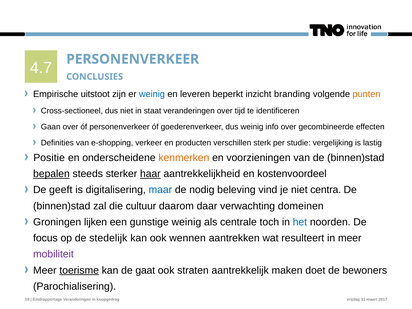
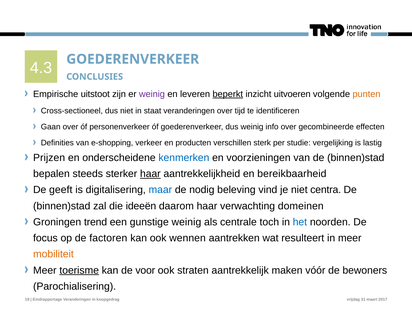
PERSONENVERKEER: PERSONENVERKEER -> GOEDERENVERKEER (133, 59)
4.7: 4.7 -> 4.3 (41, 68)
weinig colour: blue -> purple (152, 94)
beperkt underline: none -> present (228, 94)
branding: branding -> uitvoeren (292, 94)
Positie: Positie -> Prijzen (49, 158)
kenmerken colour: orange -> blue (184, 158)
bepalen underline: present -> none (51, 174)
kostenvoordeel: kostenvoordeel -> bereikbaarheid (292, 174)
cultuur: cultuur -> ideeën (141, 206)
daarom daar: daar -> haar (207, 206)
lijken: lijken -> trend (96, 222)
stedelijk: stedelijk -> factoren (108, 238)
mobiliteit colour: purple -> orange (53, 254)
gaat: gaat -> voor (145, 270)
doet: doet -> vóór (315, 270)
